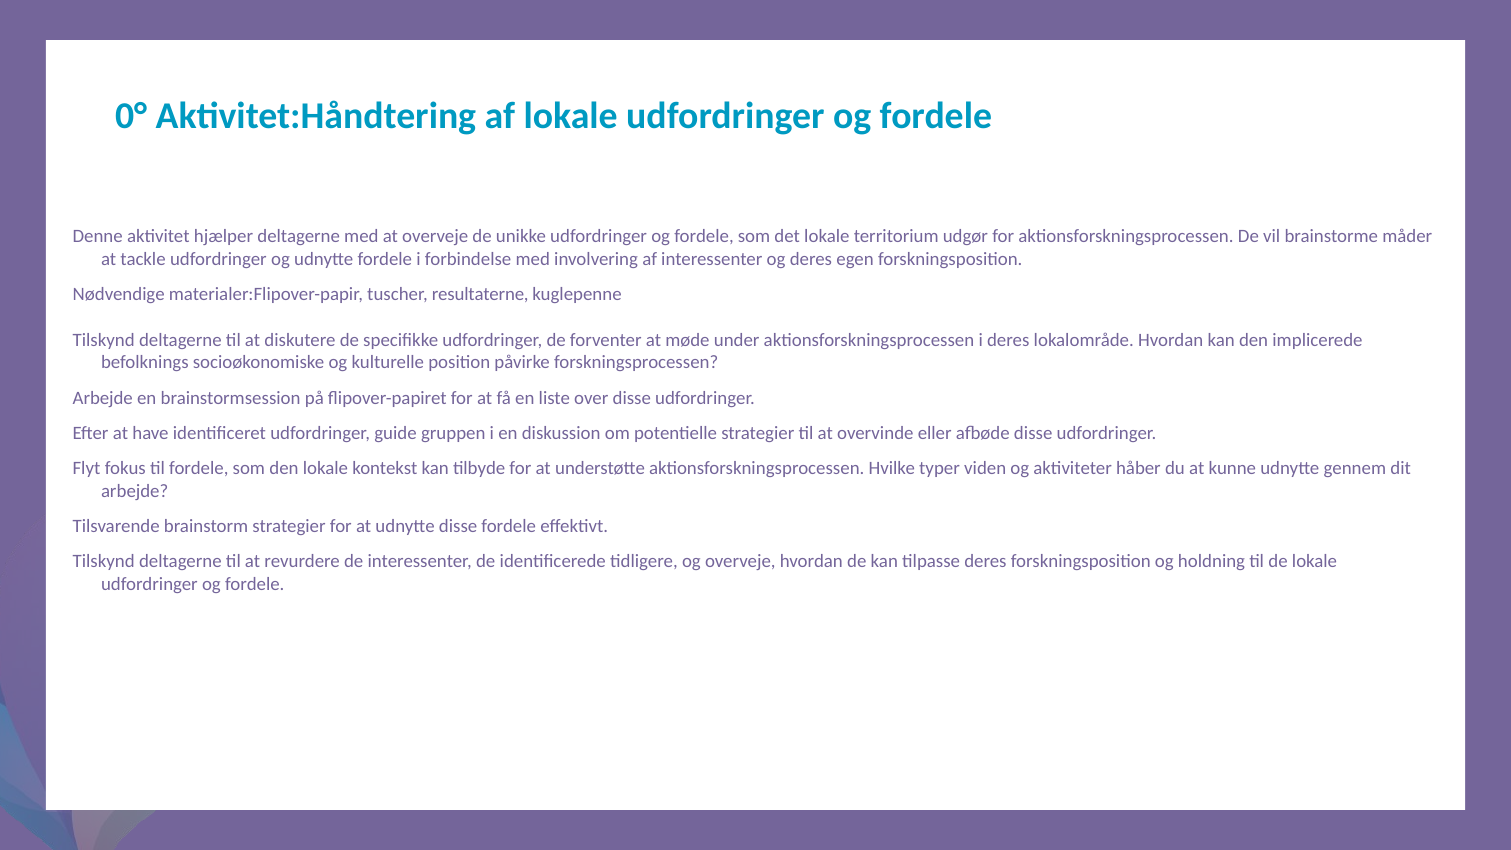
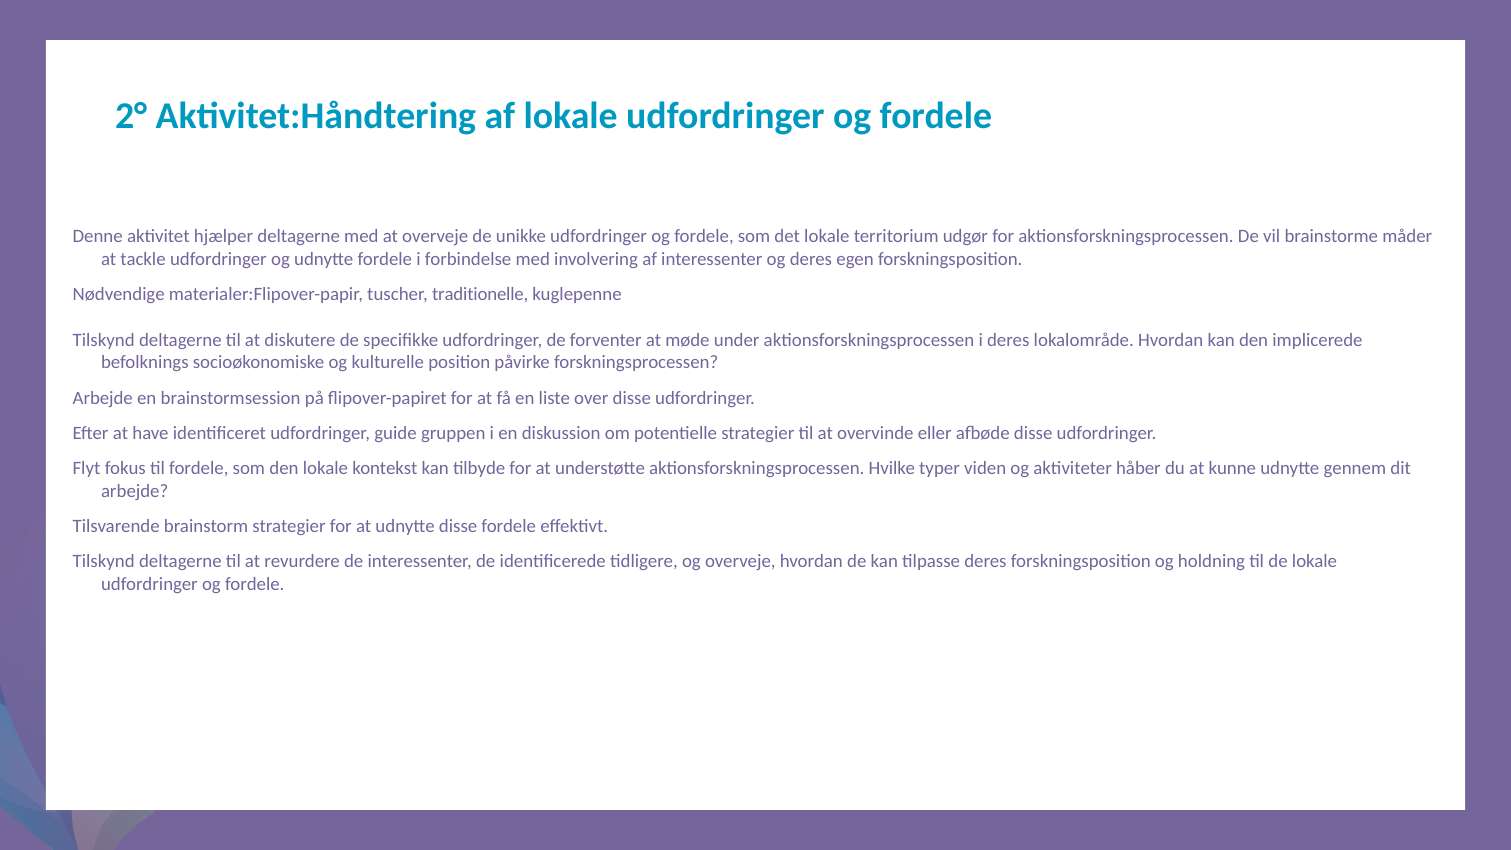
0°: 0° -> 2° (131, 116)
resultaterne: resultaterne -> traditionelle (480, 295)
